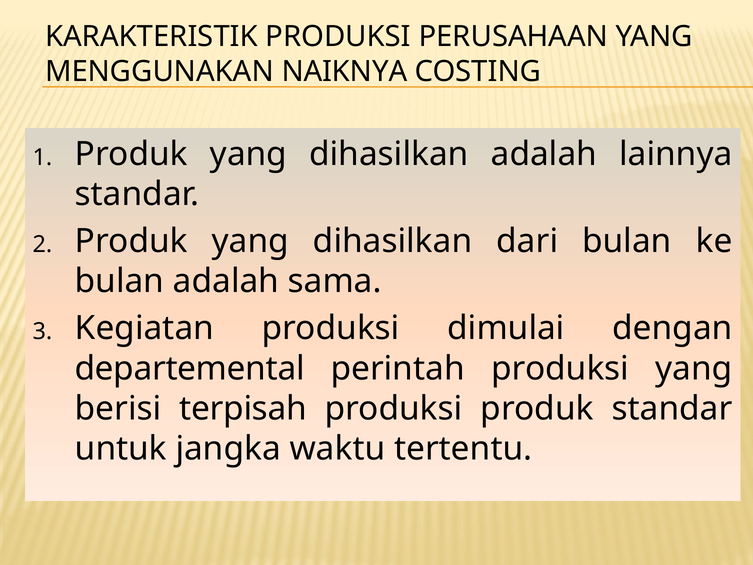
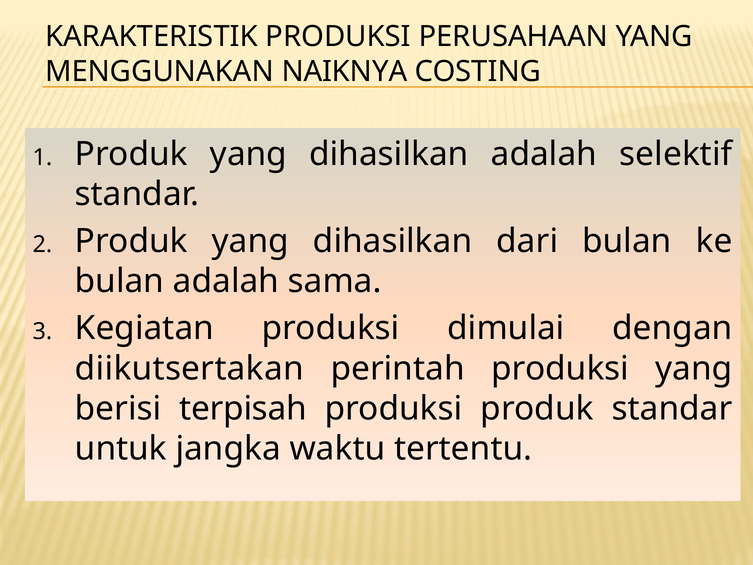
lainnya: lainnya -> selektif (676, 154)
departemental: departemental -> diikutsertakan (189, 368)
